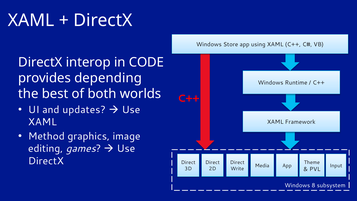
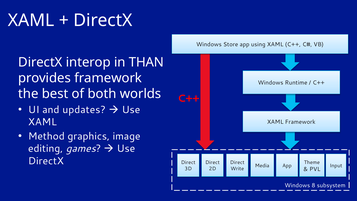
CODE: CODE -> THAN (146, 62)
provides depending: depending -> framework (108, 78)
